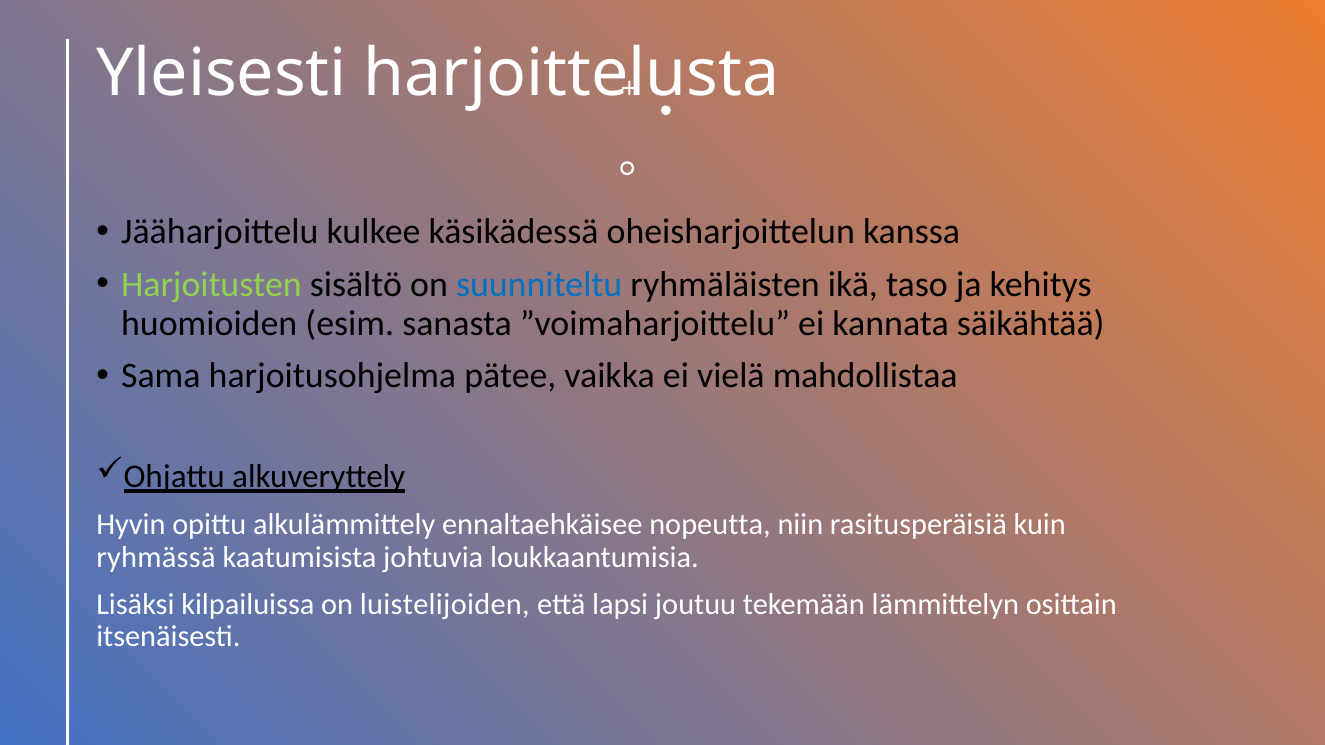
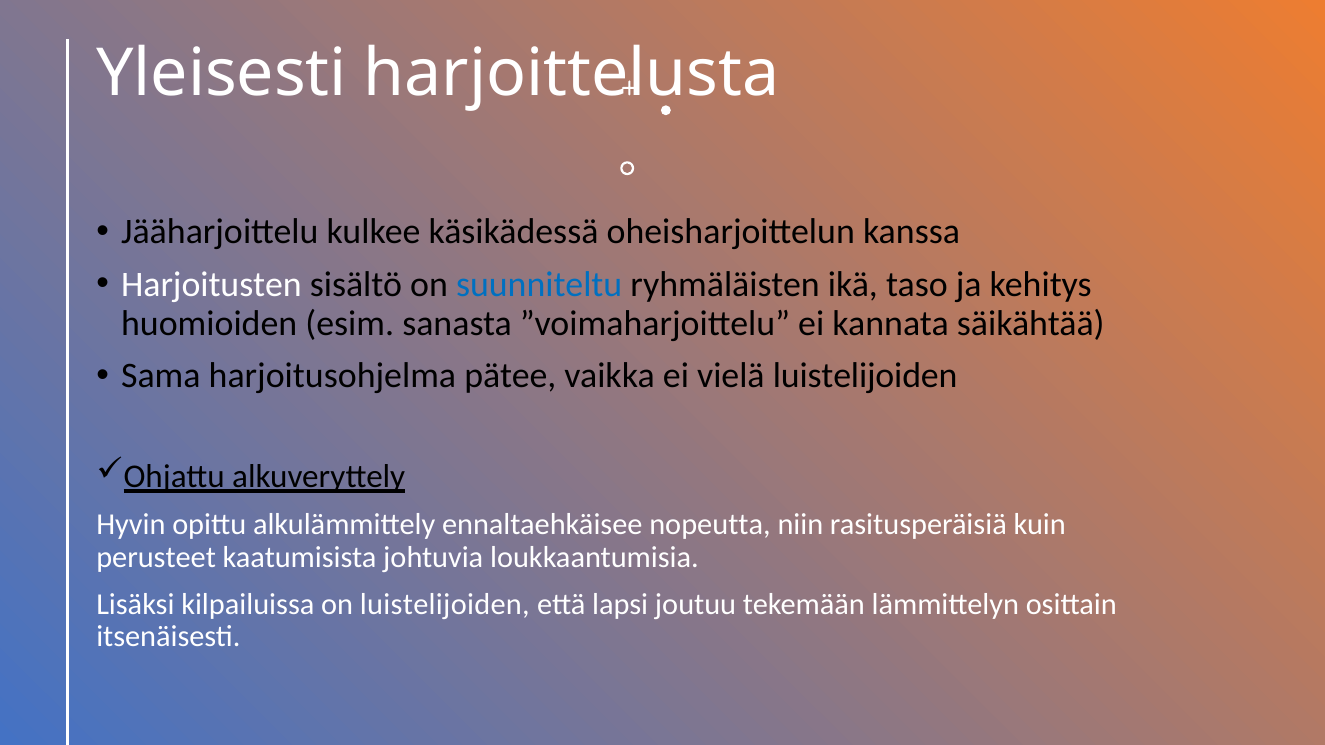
Harjoitusten colour: light green -> white (211, 285)
vielä mahdollistaa: mahdollistaa -> luistelijoiden (865, 376)
ryhmässä: ryhmässä -> perusteet (156, 558)
